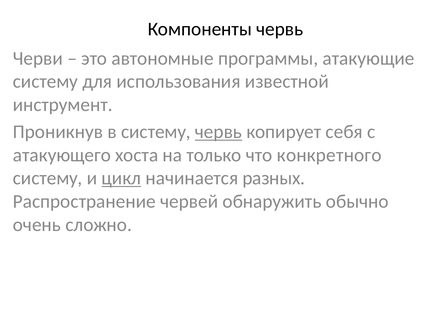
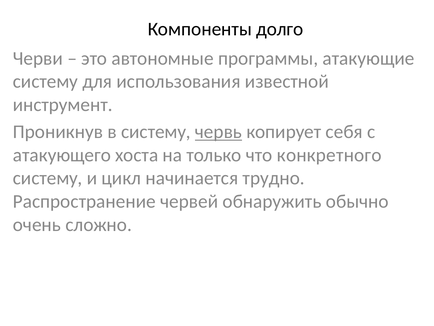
Компоненты червь: червь -> долго (280, 29)
цикл underline: present -> none (121, 178)
разных: разных -> трудно (274, 178)
